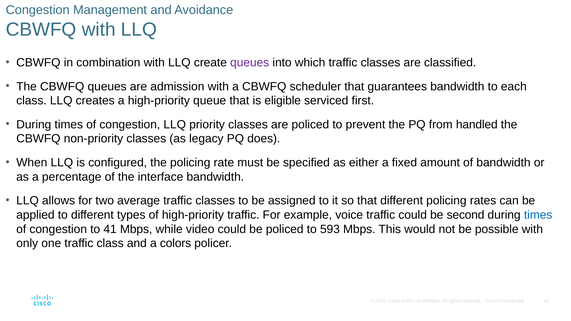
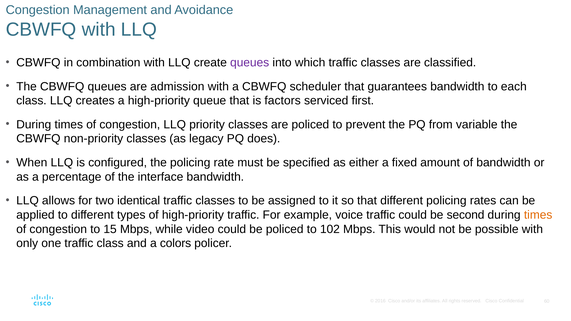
eligible: eligible -> factors (283, 101)
handled: handled -> variable (477, 125)
average: average -> identical (139, 201)
times colour: blue -> orange (538, 215)
41: 41 -> 15 (110, 229)
593: 593 -> 102 (330, 229)
